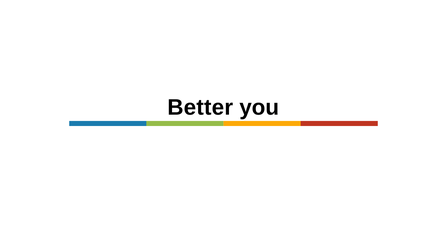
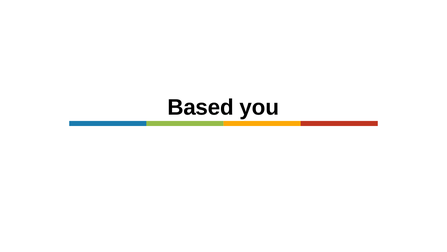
Better: Better -> Based (201, 107)
